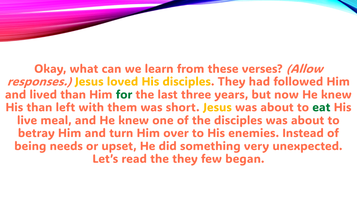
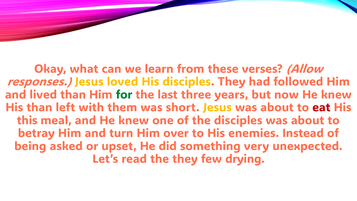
eat colour: green -> red (321, 107)
live: live -> this (27, 120)
needs: needs -> asked (66, 146)
began: began -> drying (245, 159)
